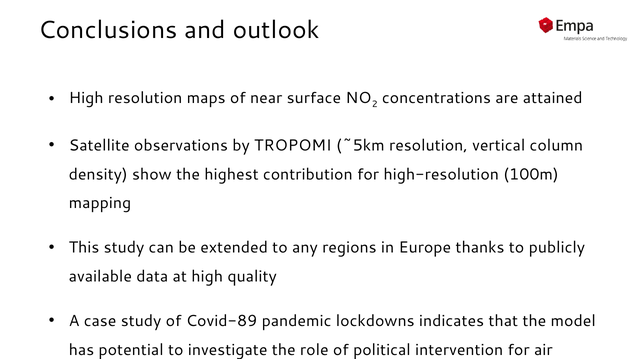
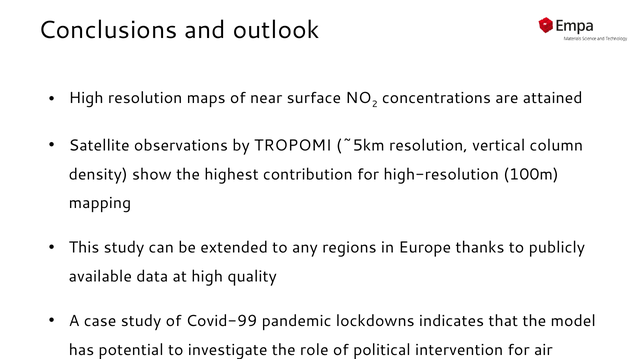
Covid-89: Covid-89 -> Covid-99 (222, 321)
